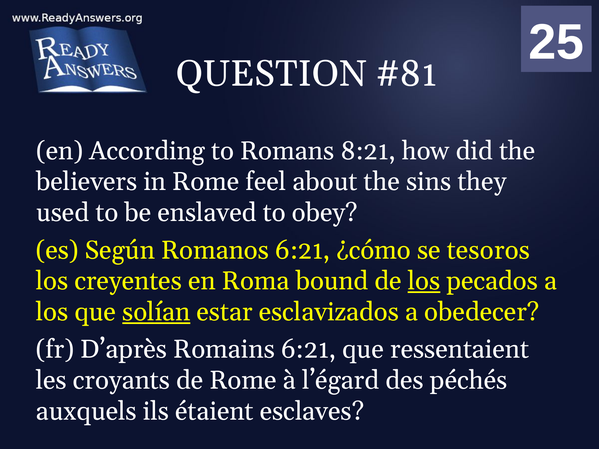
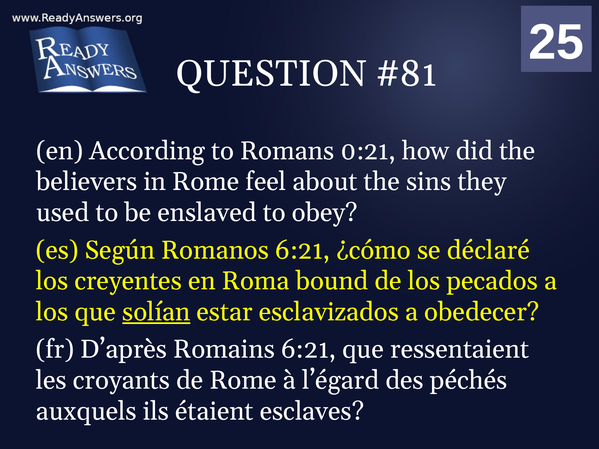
8:21: 8:21 -> 0:21 (368, 151)
tesoros: tesoros -> déclaré (488, 250)
los underline: present -> none (424, 281)
